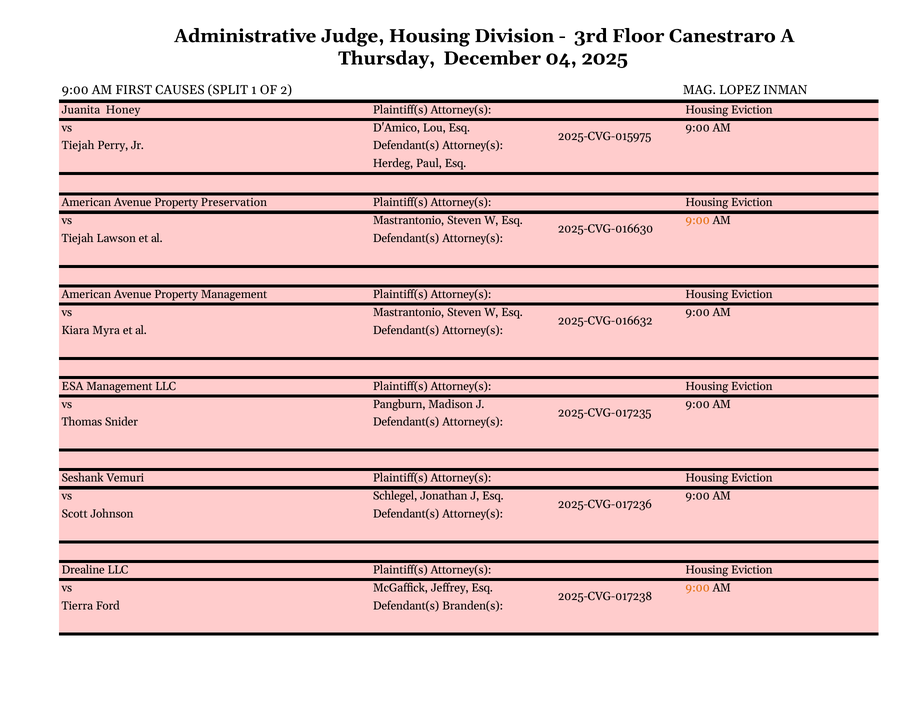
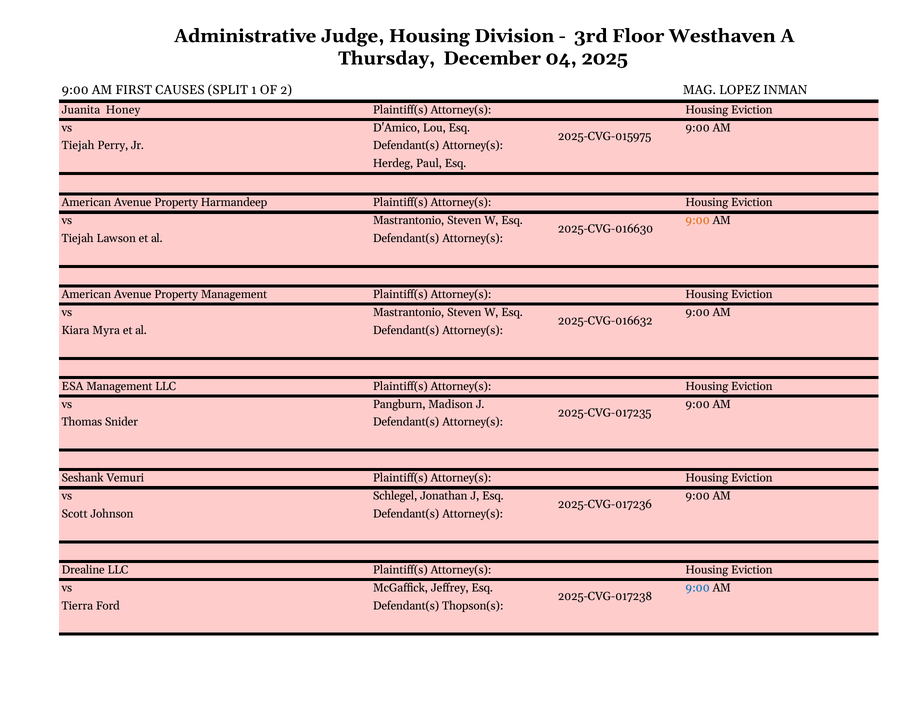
Canestraro: Canestraro -> Westhaven (722, 36)
Preservation: Preservation -> Harmandeep (234, 203)
9:00 colour: orange -> blue (698, 588)
Branden(s: Branden(s -> Thopson(s (473, 606)
